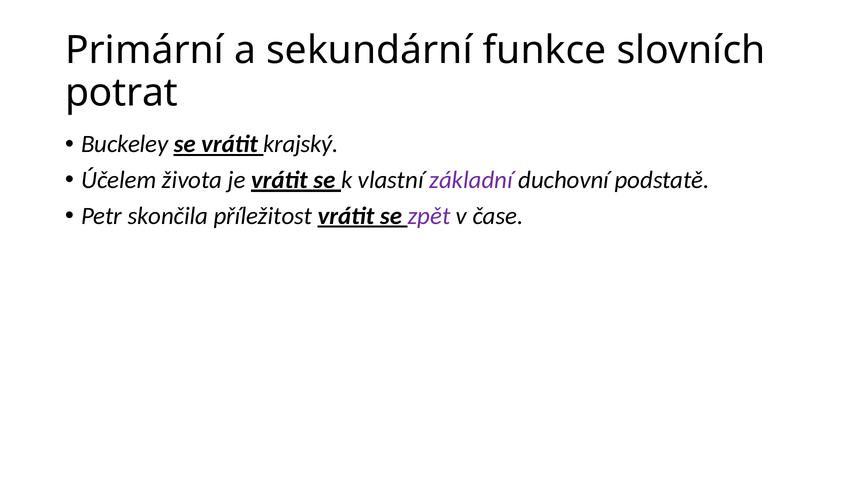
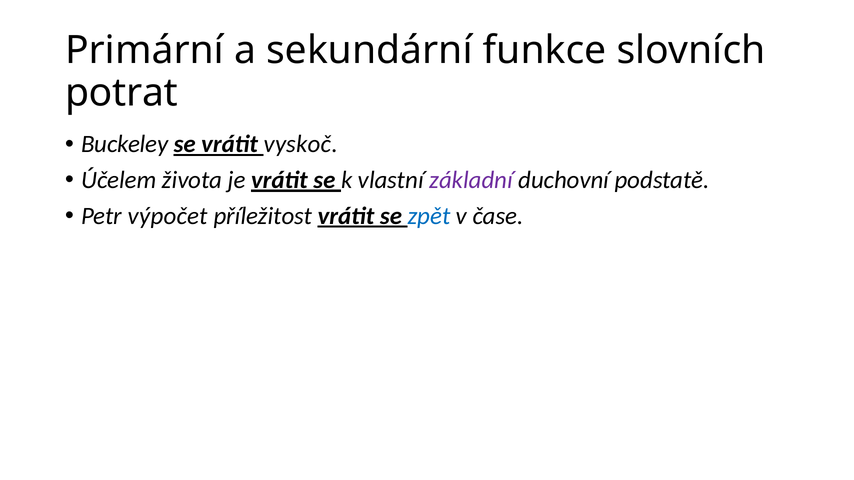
krajský: krajský -> vyskoč (301, 144)
skončila: skončila -> výpočet (168, 216)
zpět colour: purple -> blue (429, 216)
